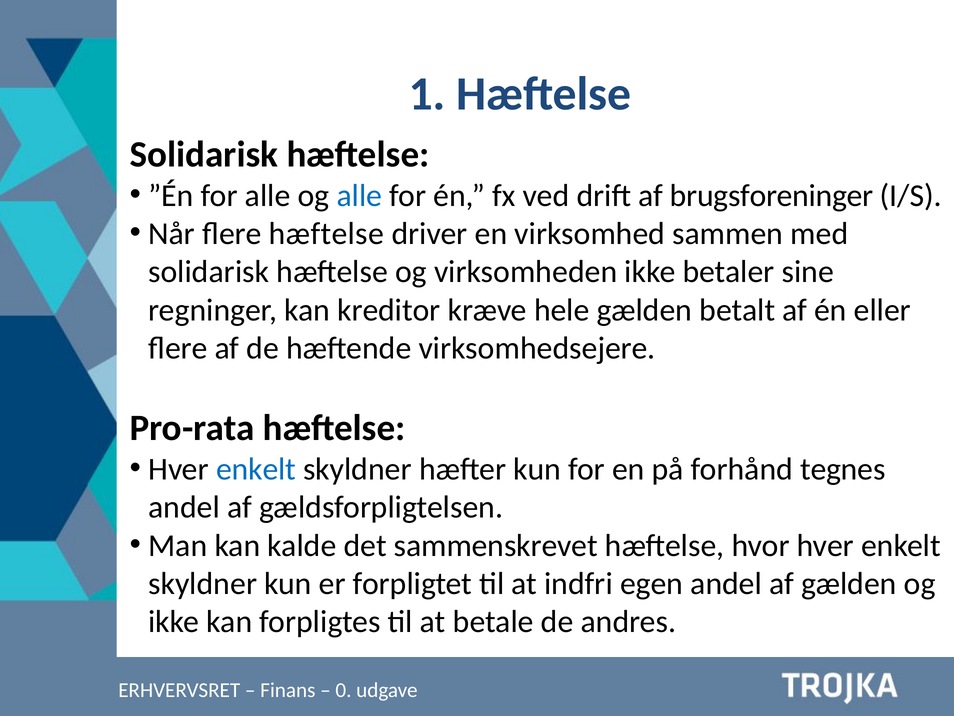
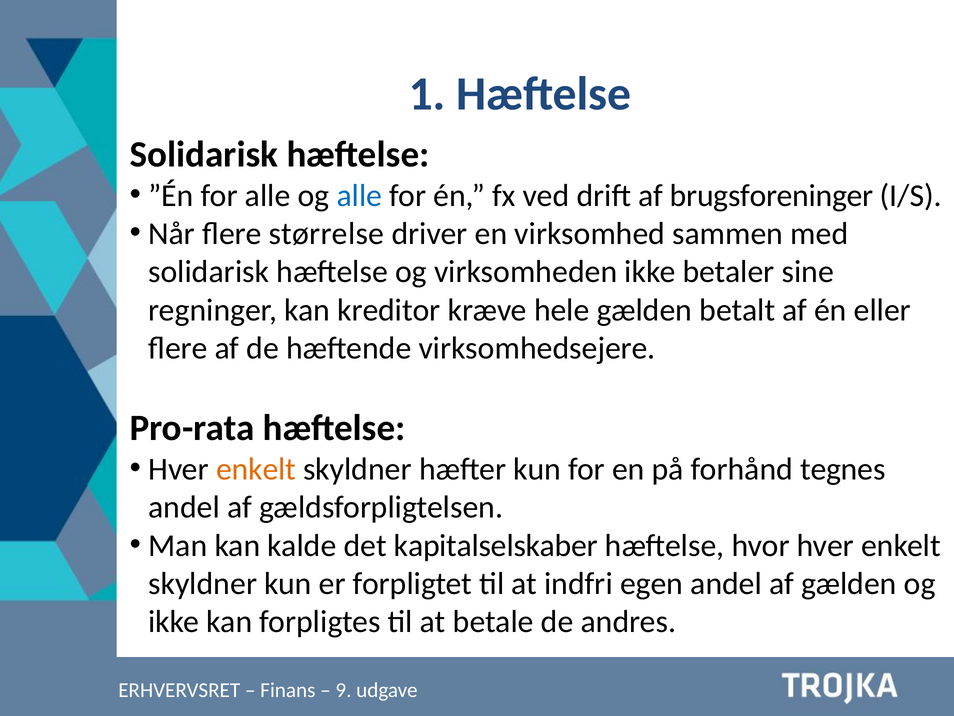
flere hæftelse: hæftelse -> størrelse (326, 234)
enkelt colour: blue -> orange (256, 469)
sammenskrevet: sammenskrevet -> kapitalselskaber (496, 545)
0: 0 -> 9 (343, 690)
